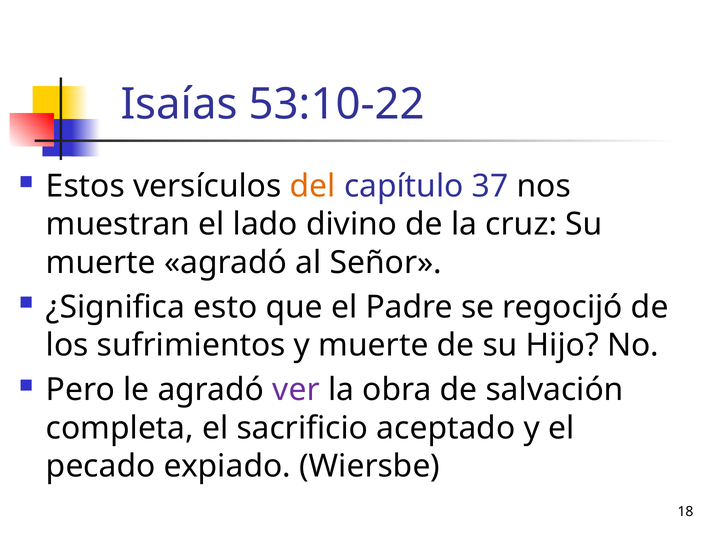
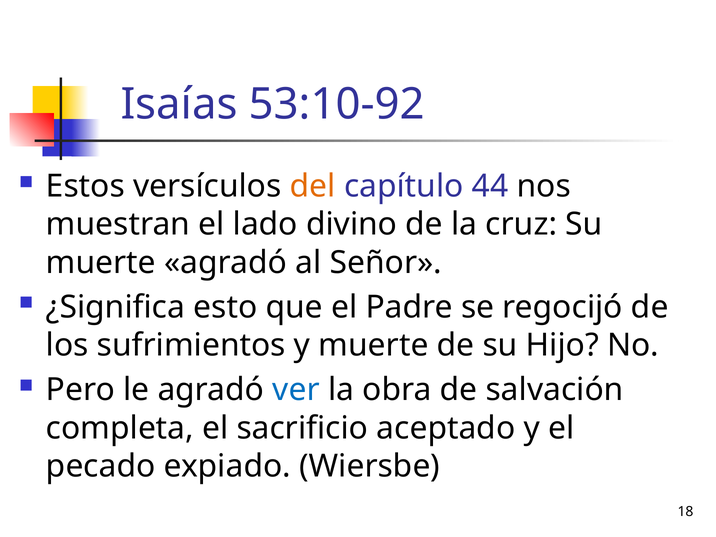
53:10-22: 53:10-22 -> 53:10-92 (337, 104)
37: 37 -> 44 (490, 186)
ver colour: purple -> blue (296, 390)
